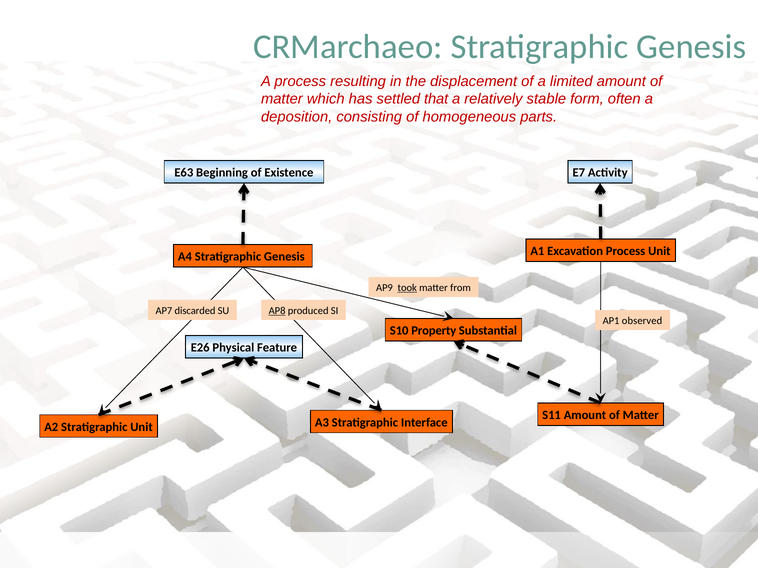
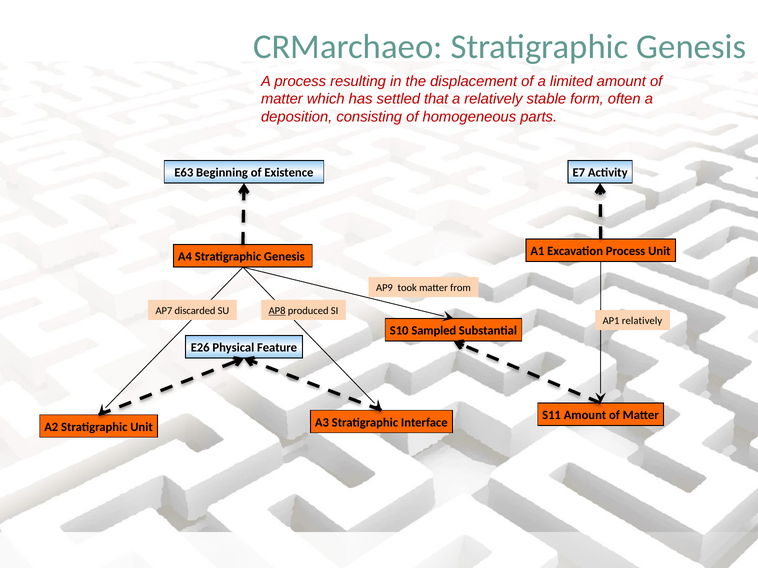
took underline: present -> none (407, 288)
AP1 observed: observed -> relatively (642, 321)
Property: Property -> Sampled (434, 331)
